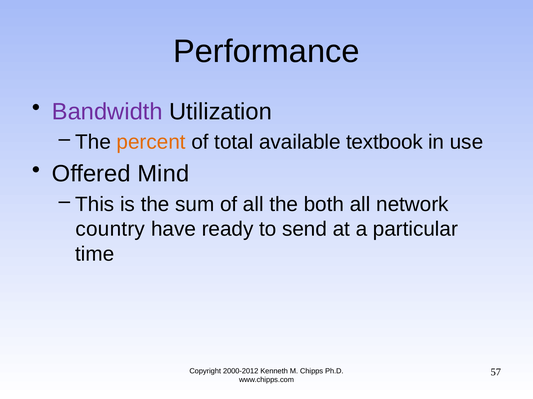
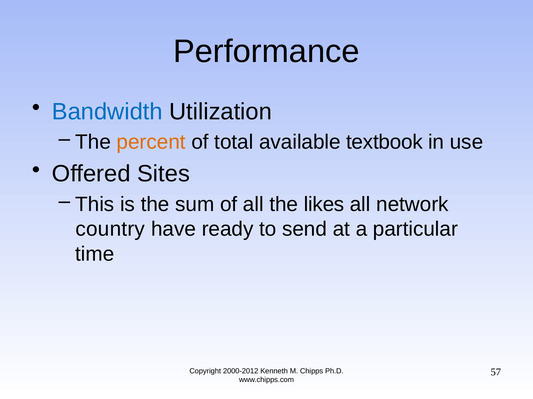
Bandwidth colour: purple -> blue (107, 112)
Mind: Mind -> Sites (163, 174)
both: both -> likes (324, 205)
